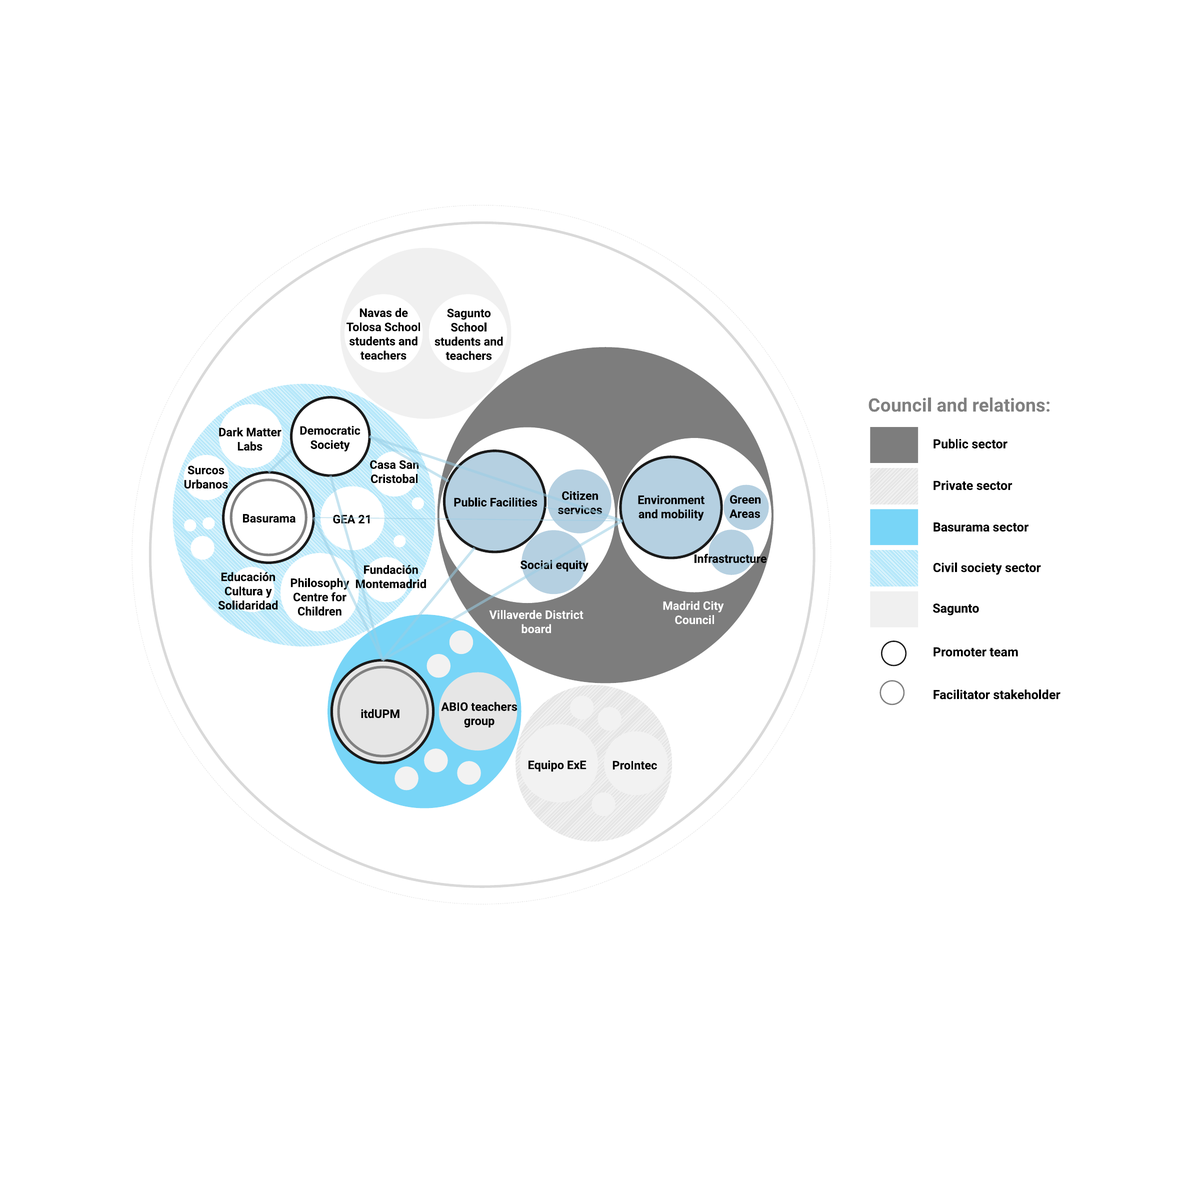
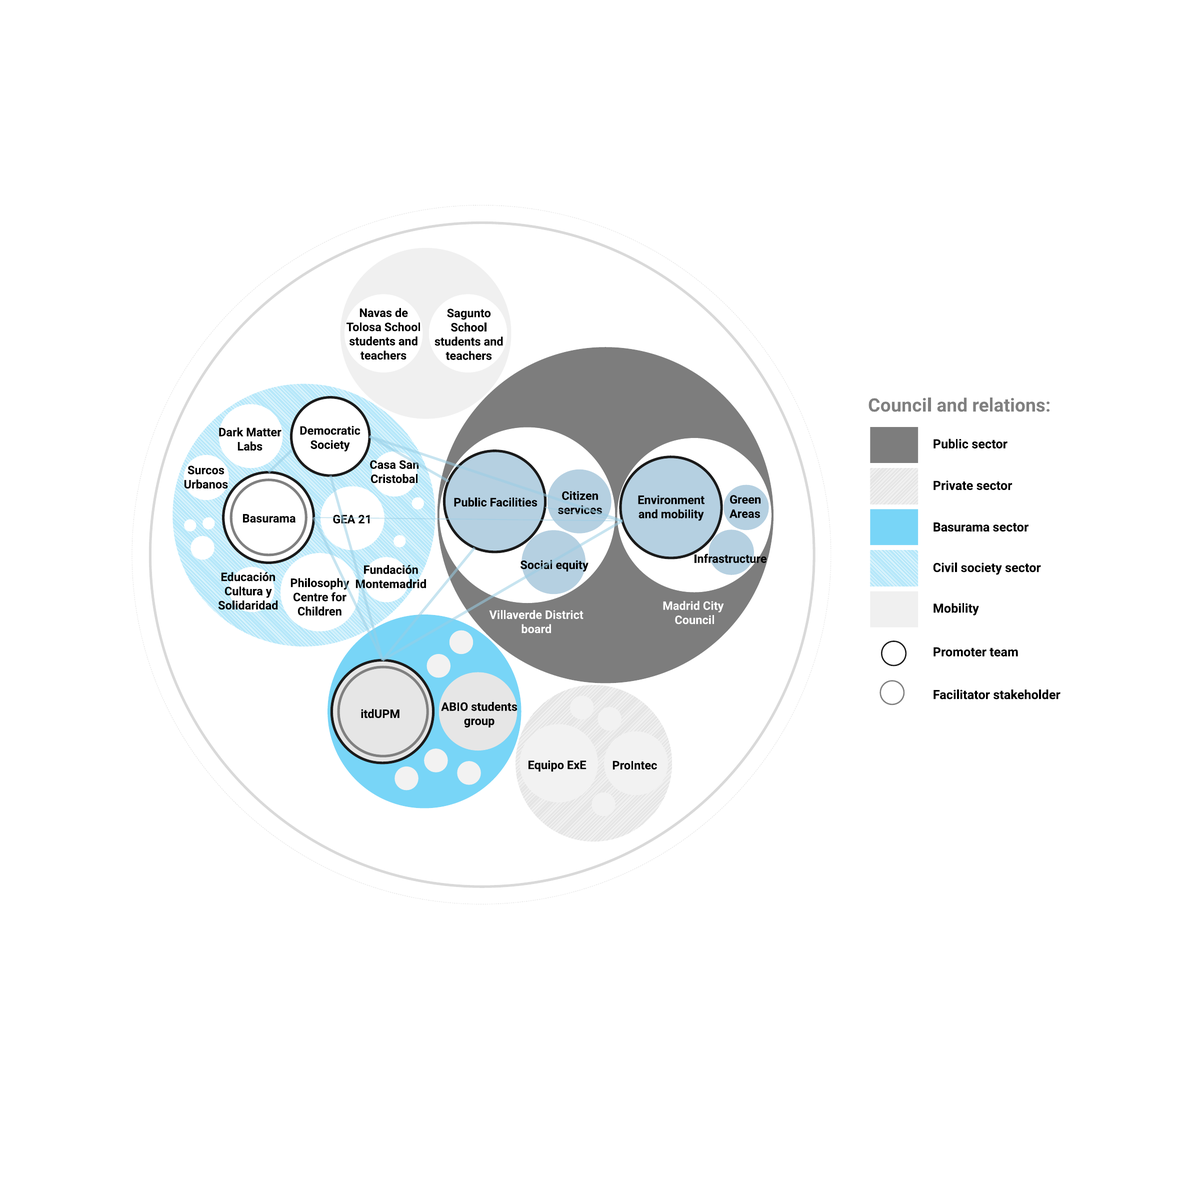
Sagunto: Sagunto -> Mobility (956, 608)
ABIO teachers: teachers -> students (494, 707)
